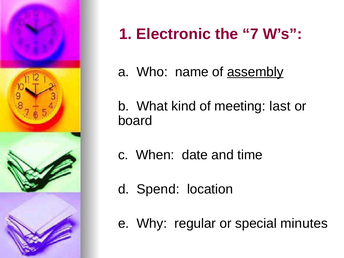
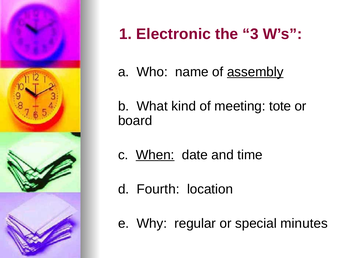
7: 7 -> 3 (250, 34)
last: last -> tote (280, 106)
When underline: none -> present (155, 155)
Spend: Spend -> Fourth (158, 189)
